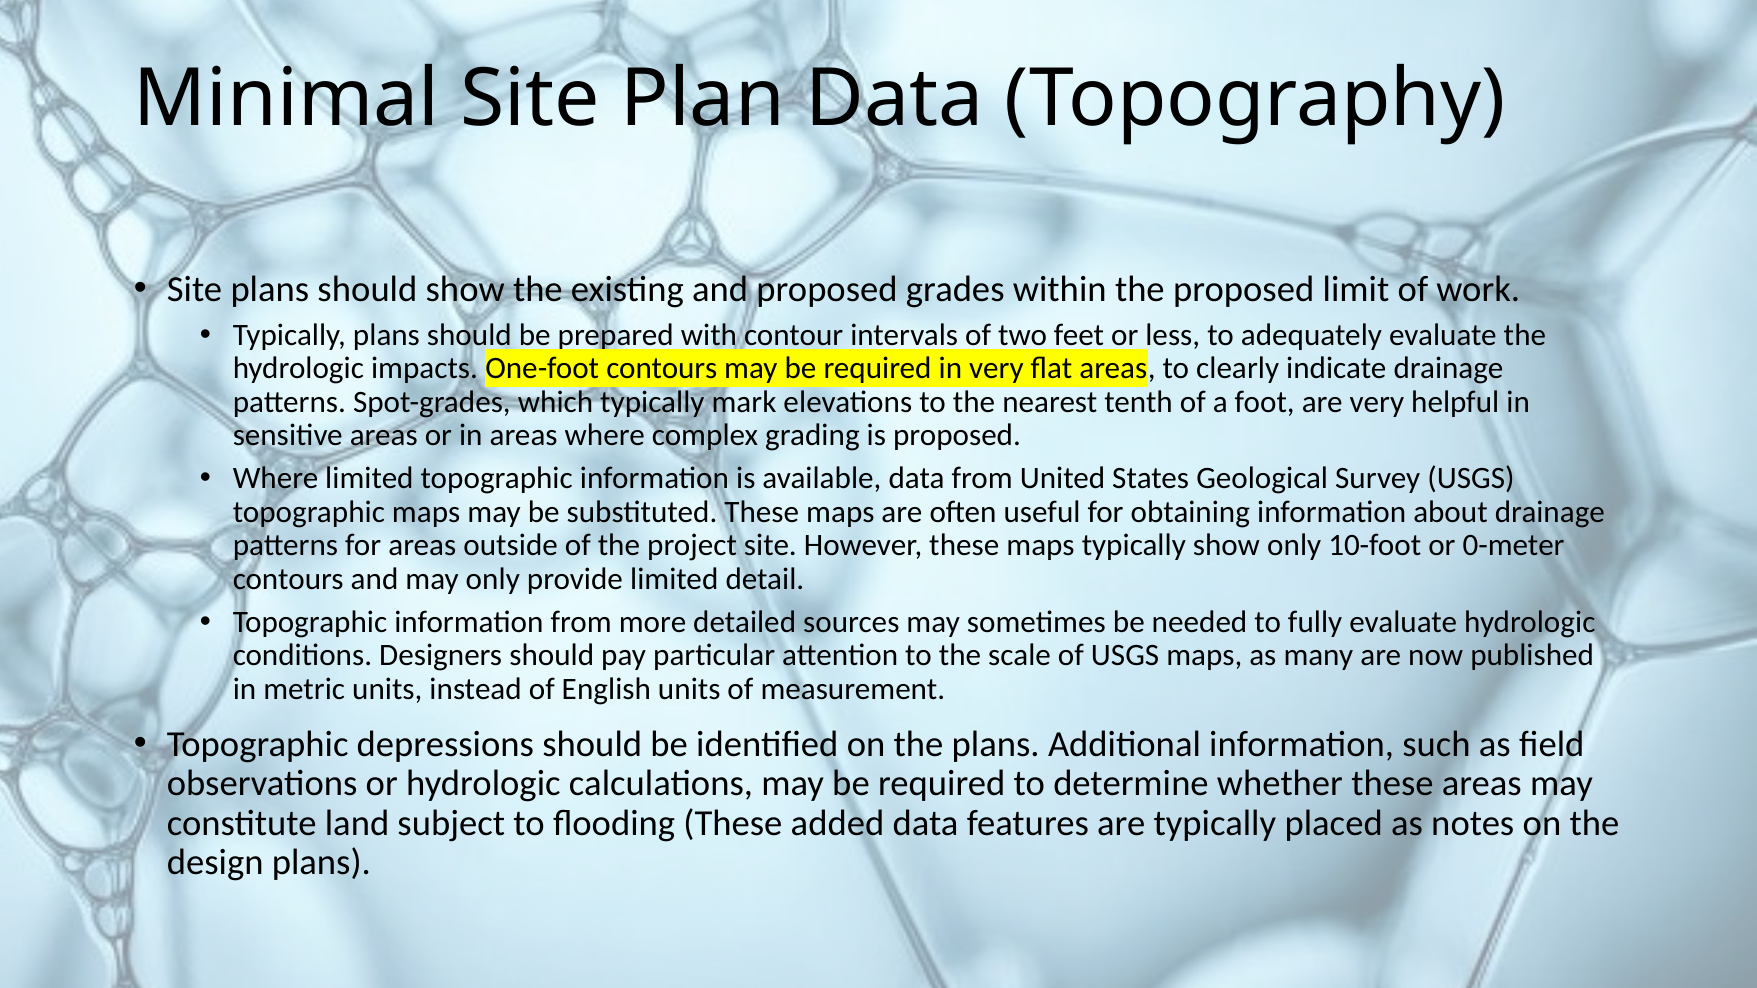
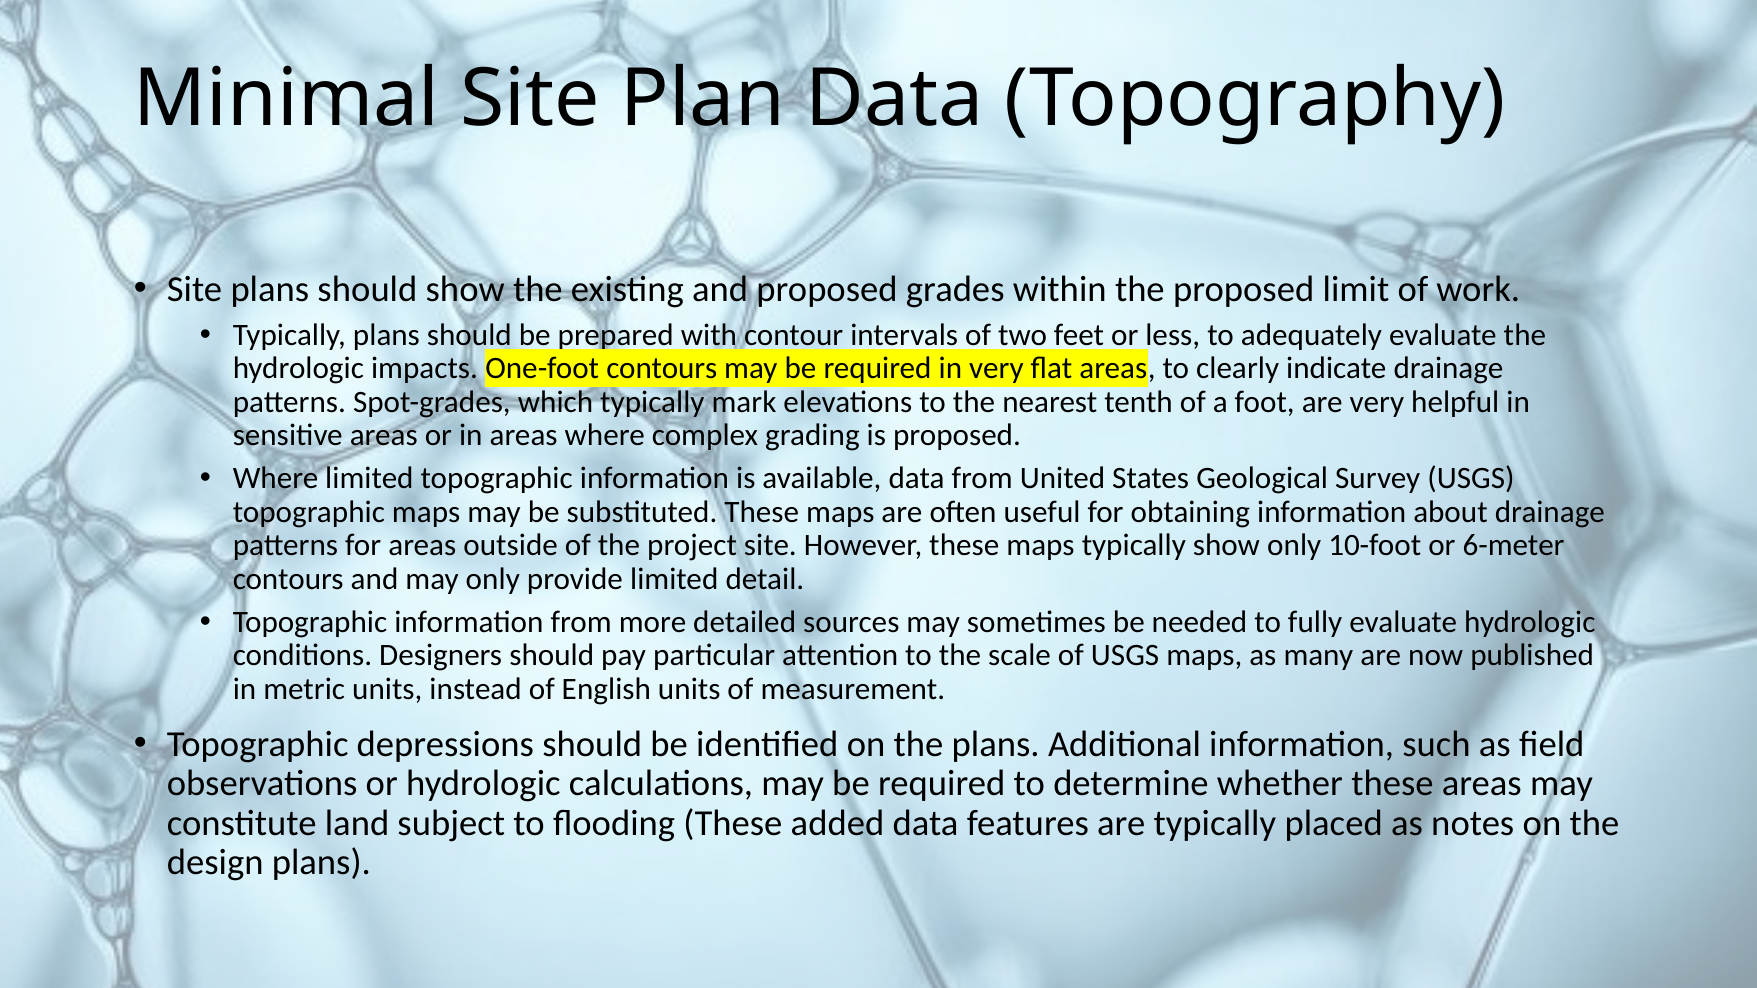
0-meter: 0-meter -> 6-meter (1514, 546)
